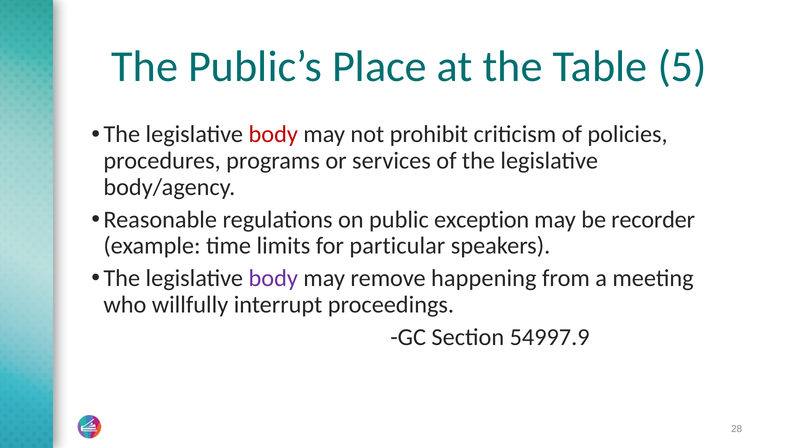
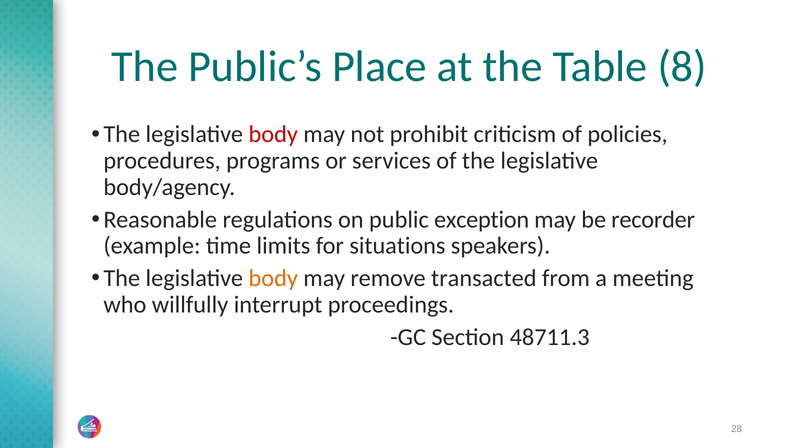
5: 5 -> 8 (682, 67)
particular: particular -> situations (397, 246)
body colour: purple -> orange (273, 279)
happening: happening -> transacted (484, 279)
54997.9: 54997.9 -> 48711.3 (550, 337)
